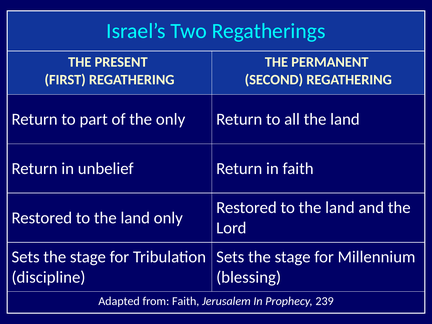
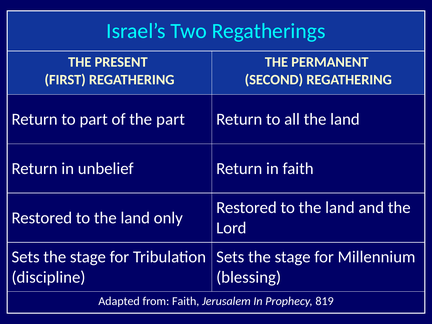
the only: only -> part (171, 119)
239: 239 -> 819 (325, 301)
